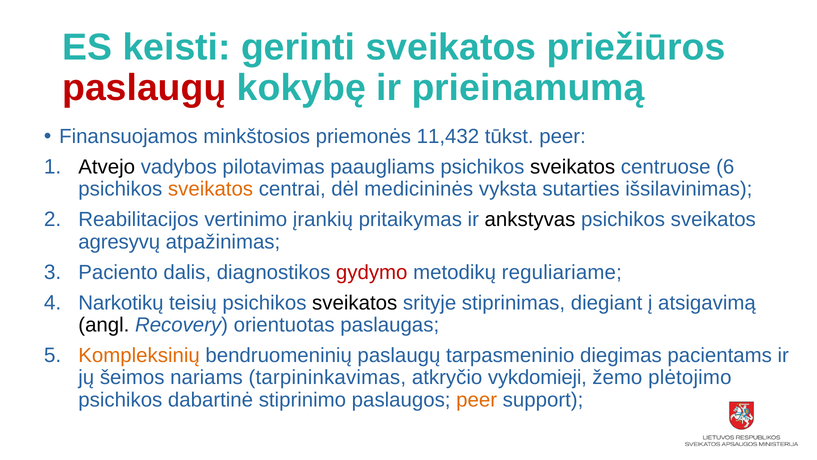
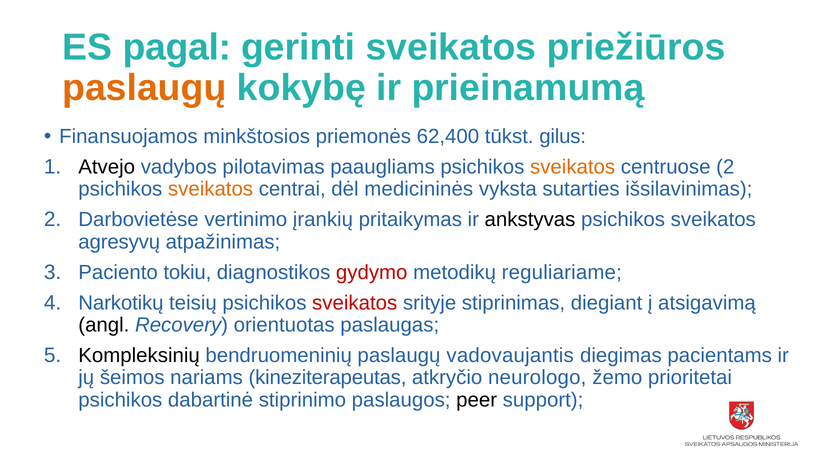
keisti: keisti -> pagal (177, 48)
paslaugų colour: red -> orange (144, 88)
11,432: 11,432 -> 62,400 (448, 136)
tūkst peer: peer -> gilus (563, 136)
sveikatos colour: black -> orange (573, 167)
centruose 6: 6 -> 2 (725, 167)
Reabilitacijos: Reabilitacijos -> Darbovietėse (139, 219)
dalis: dalis -> tokiu (187, 272)
sveikatos colour: black -> red (355, 303)
Kompleksinių colour: orange -> black (139, 355)
tarpasmeninio: tarpasmeninio -> vadovaujantis (510, 355)
tarpininkavimas: tarpininkavimas -> kineziterapeutas (327, 377)
vykdomieji: vykdomieji -> neurologo (537, 377)
plėtojimo: plėtojimo -> prioritetai (690, 377)
peer colour: orange -> black (477, 399)
